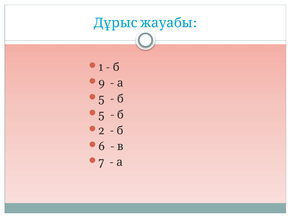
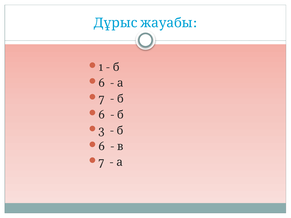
9: 9 -> 6 (102, 83)
5: 5 -> 7 (101, 99)
5: 5 -> 6 (102, 115)
2: 2 -> 3 (101, 131)
